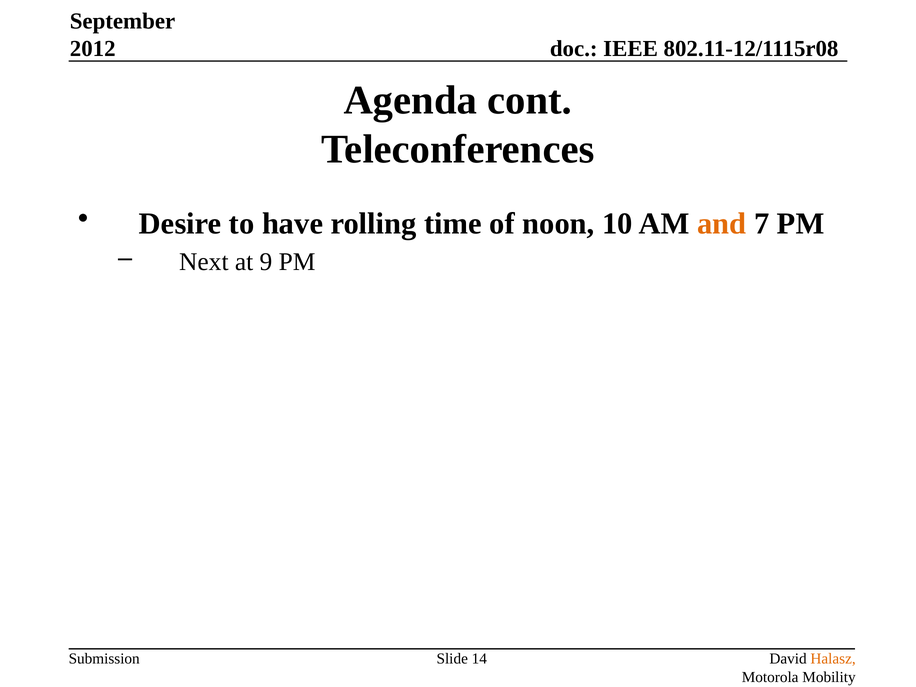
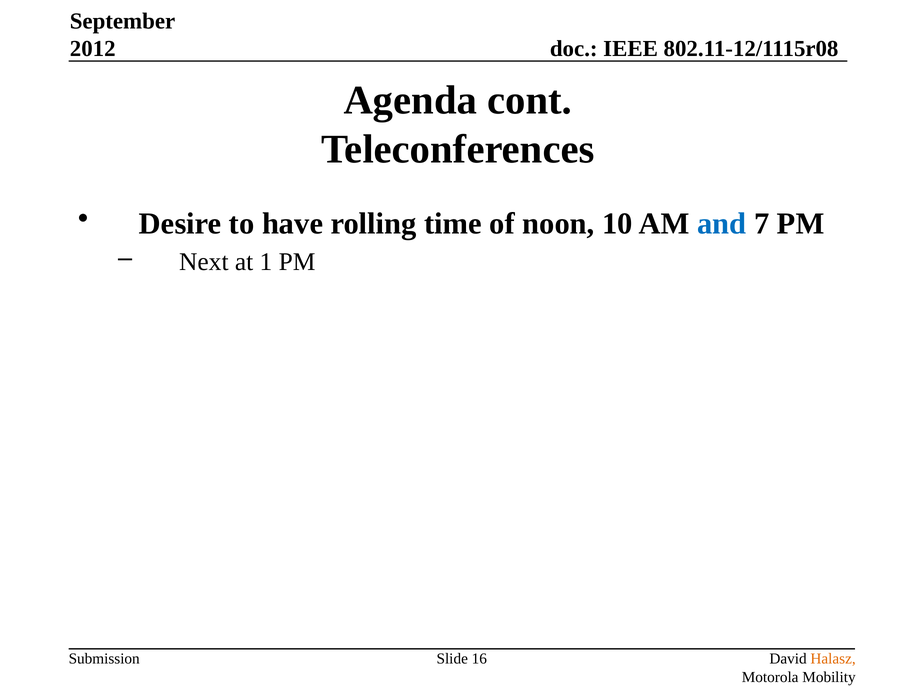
and colour: orange -> blue (722, 224)
9: 9 -> 1 (266, 262)
14: 14 -> 16 (479, 659)
